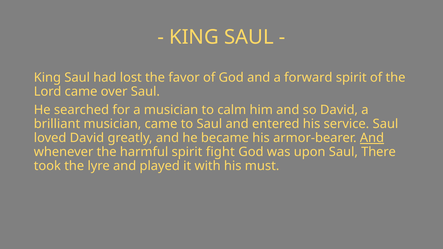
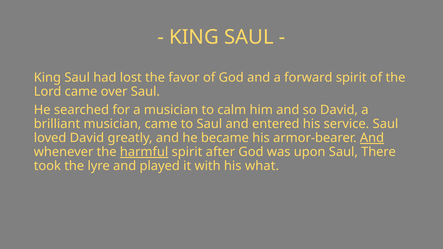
harmful underline: none -> present (144, 152)
fight: fight -> after (220, 152)
must: must -> what (262, 166)
